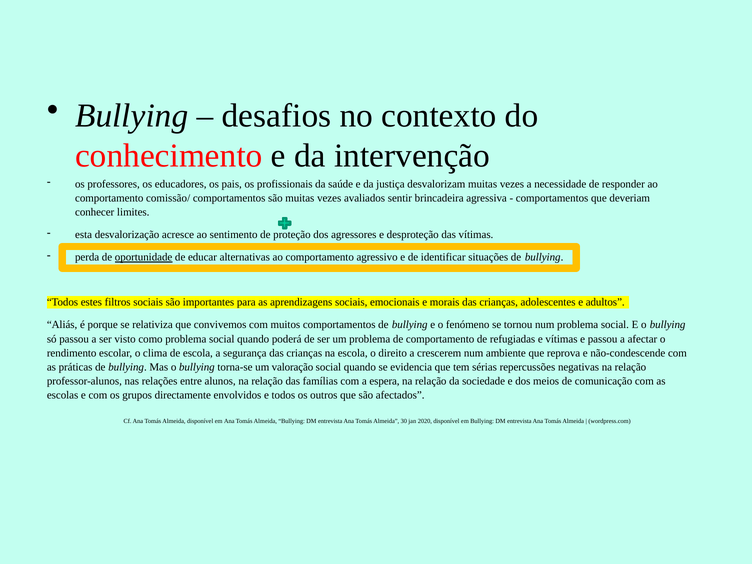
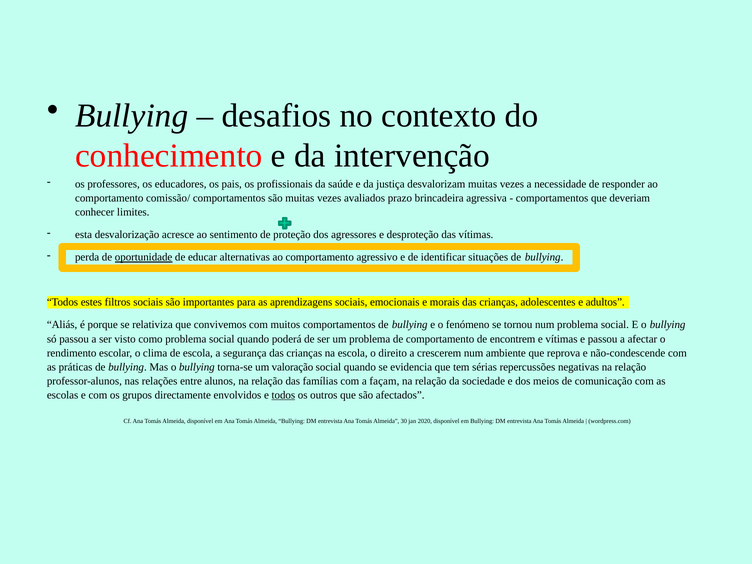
sentir: sentir -> prazo (400, 198)
refugiadas: refugiadas -> encontrem (513, 339)
espera: espera -> façam (384, 381)
todos underline: none -> present (283, 395)
